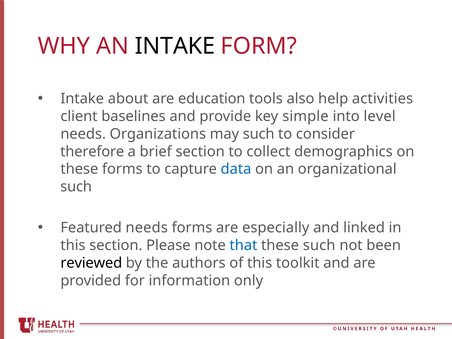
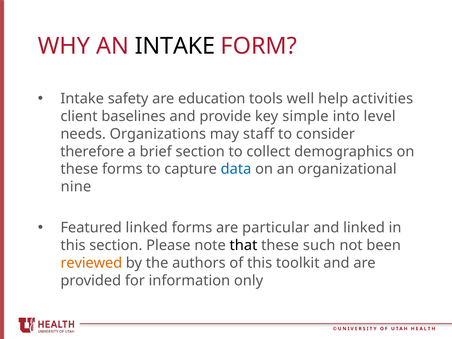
about: about -> safety (128, 99)
also: also -> well (300, 99)
may such: such -> staff (259, 134)
such: such -> nine (76, 187)
Featured needs: needs -> linked (147, 228)
especially: especially -> particular (276, 228)
that colour: blue -> black (243, 245)
reviewed colour: black -> orange (91, 263)
